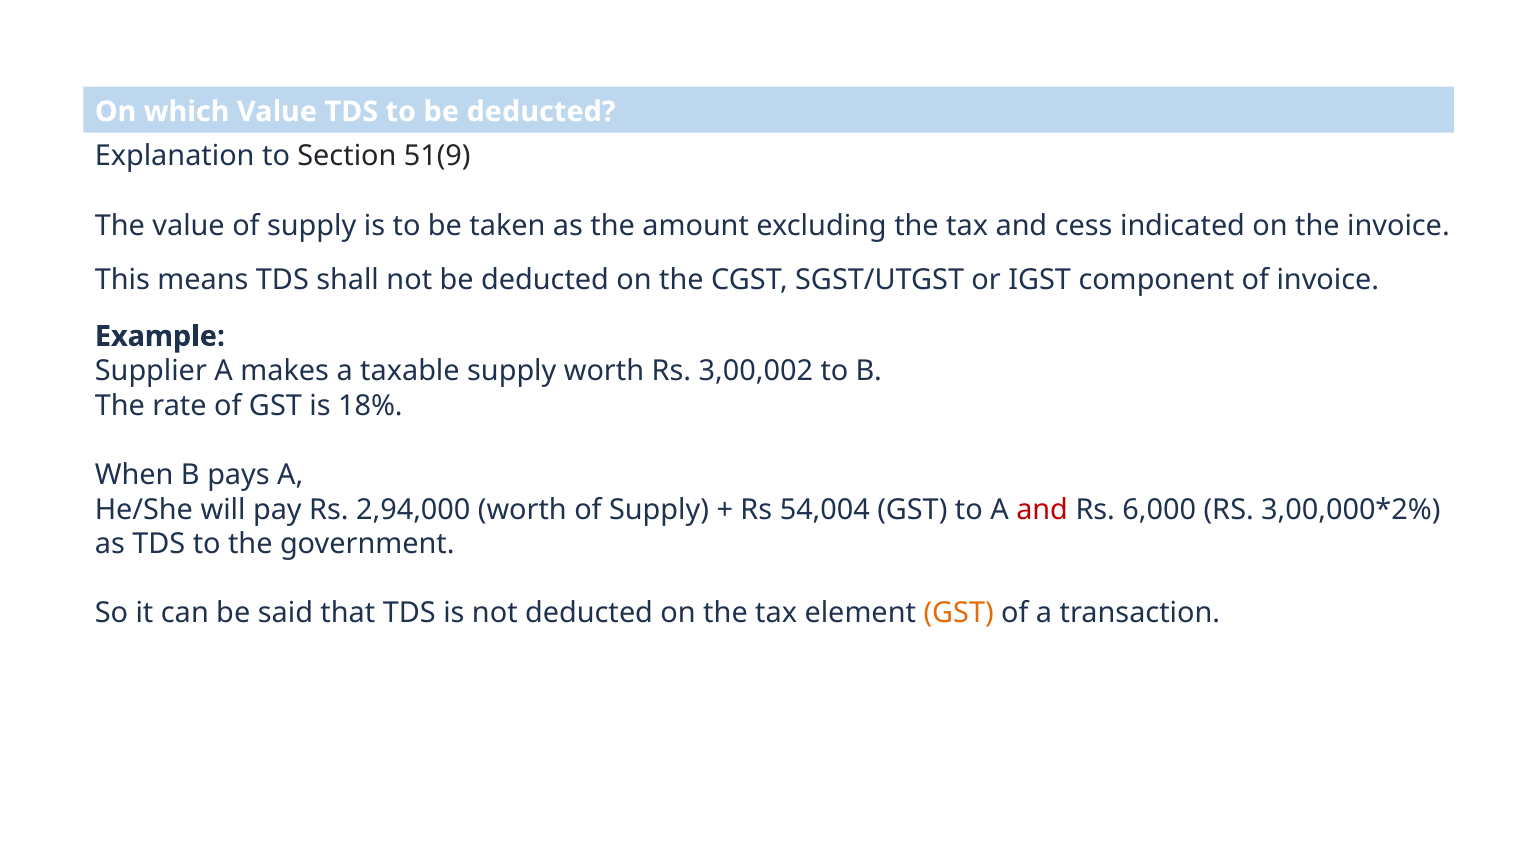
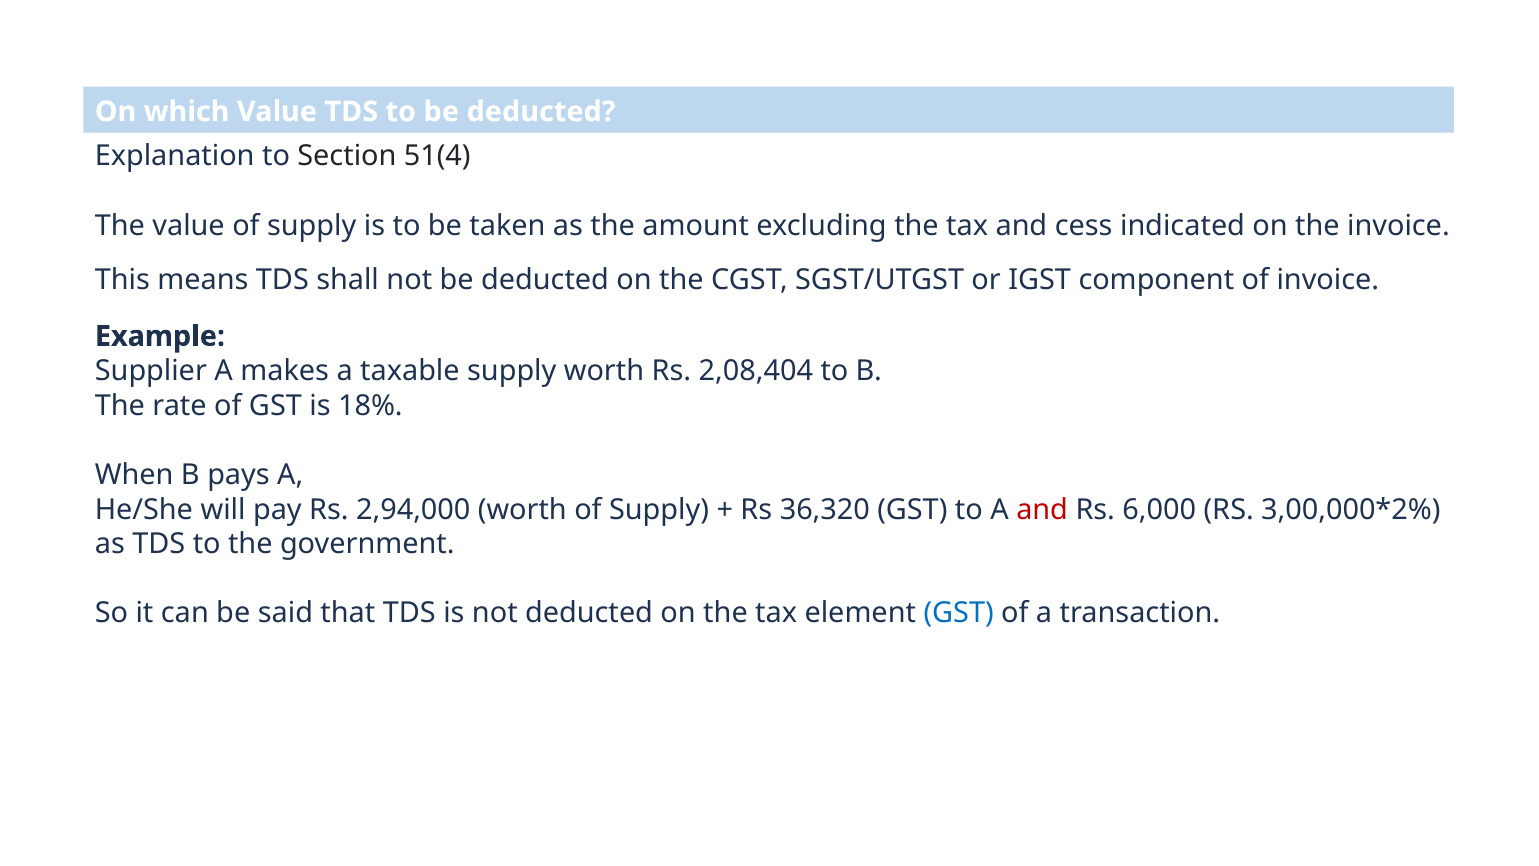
51(9: 51(9 -> 51(4 (437, 156)
3,00,002: 3,00,002 -> 2,08,404 (756, 371)
54,004: 54,004 -> 36,320 (825, 509)
GST colour: orange -> blue (959, 613)
